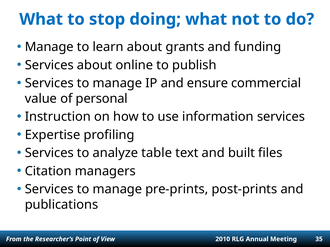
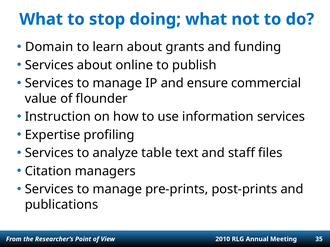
Manage: Manage -> Domain (49, 47)
personal: personal -> flounder (102, 99)
built: built -> staff (242, 153)
